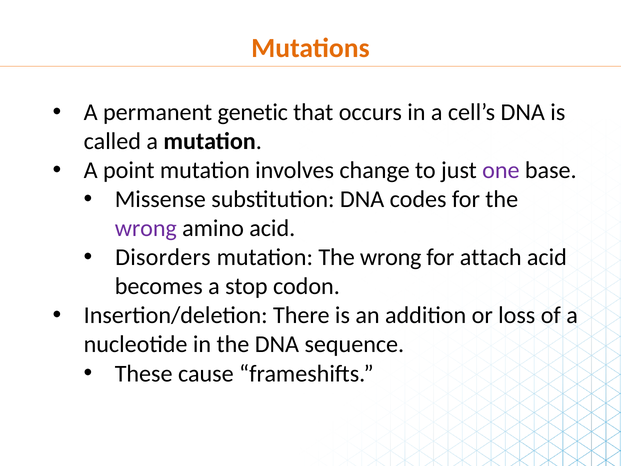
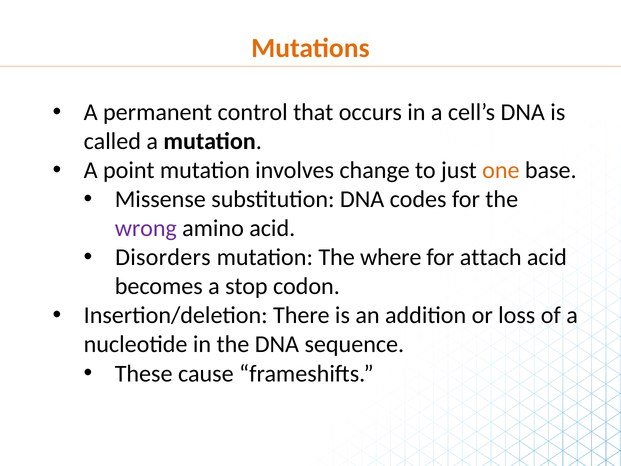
genetic: genetic -> control (253, 112)
one colour: purple -> orange (501, 170)
mutation The wrong: wrong -> where (391, 257)
